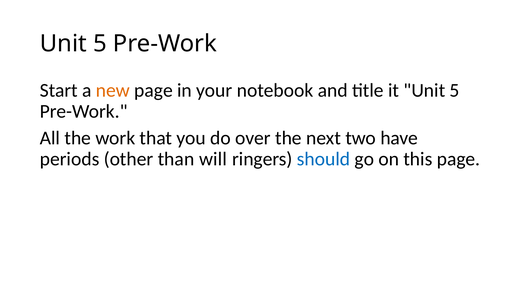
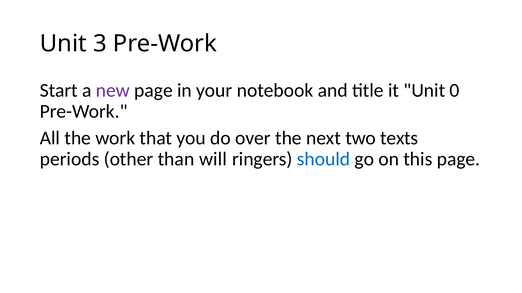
5: 5 -> 3 (100, 44)
new colour: orange -> purple (113, 91)
it Unit 5: 5 -> 0 (455, 91)
have: have -> texts (399, 138)
